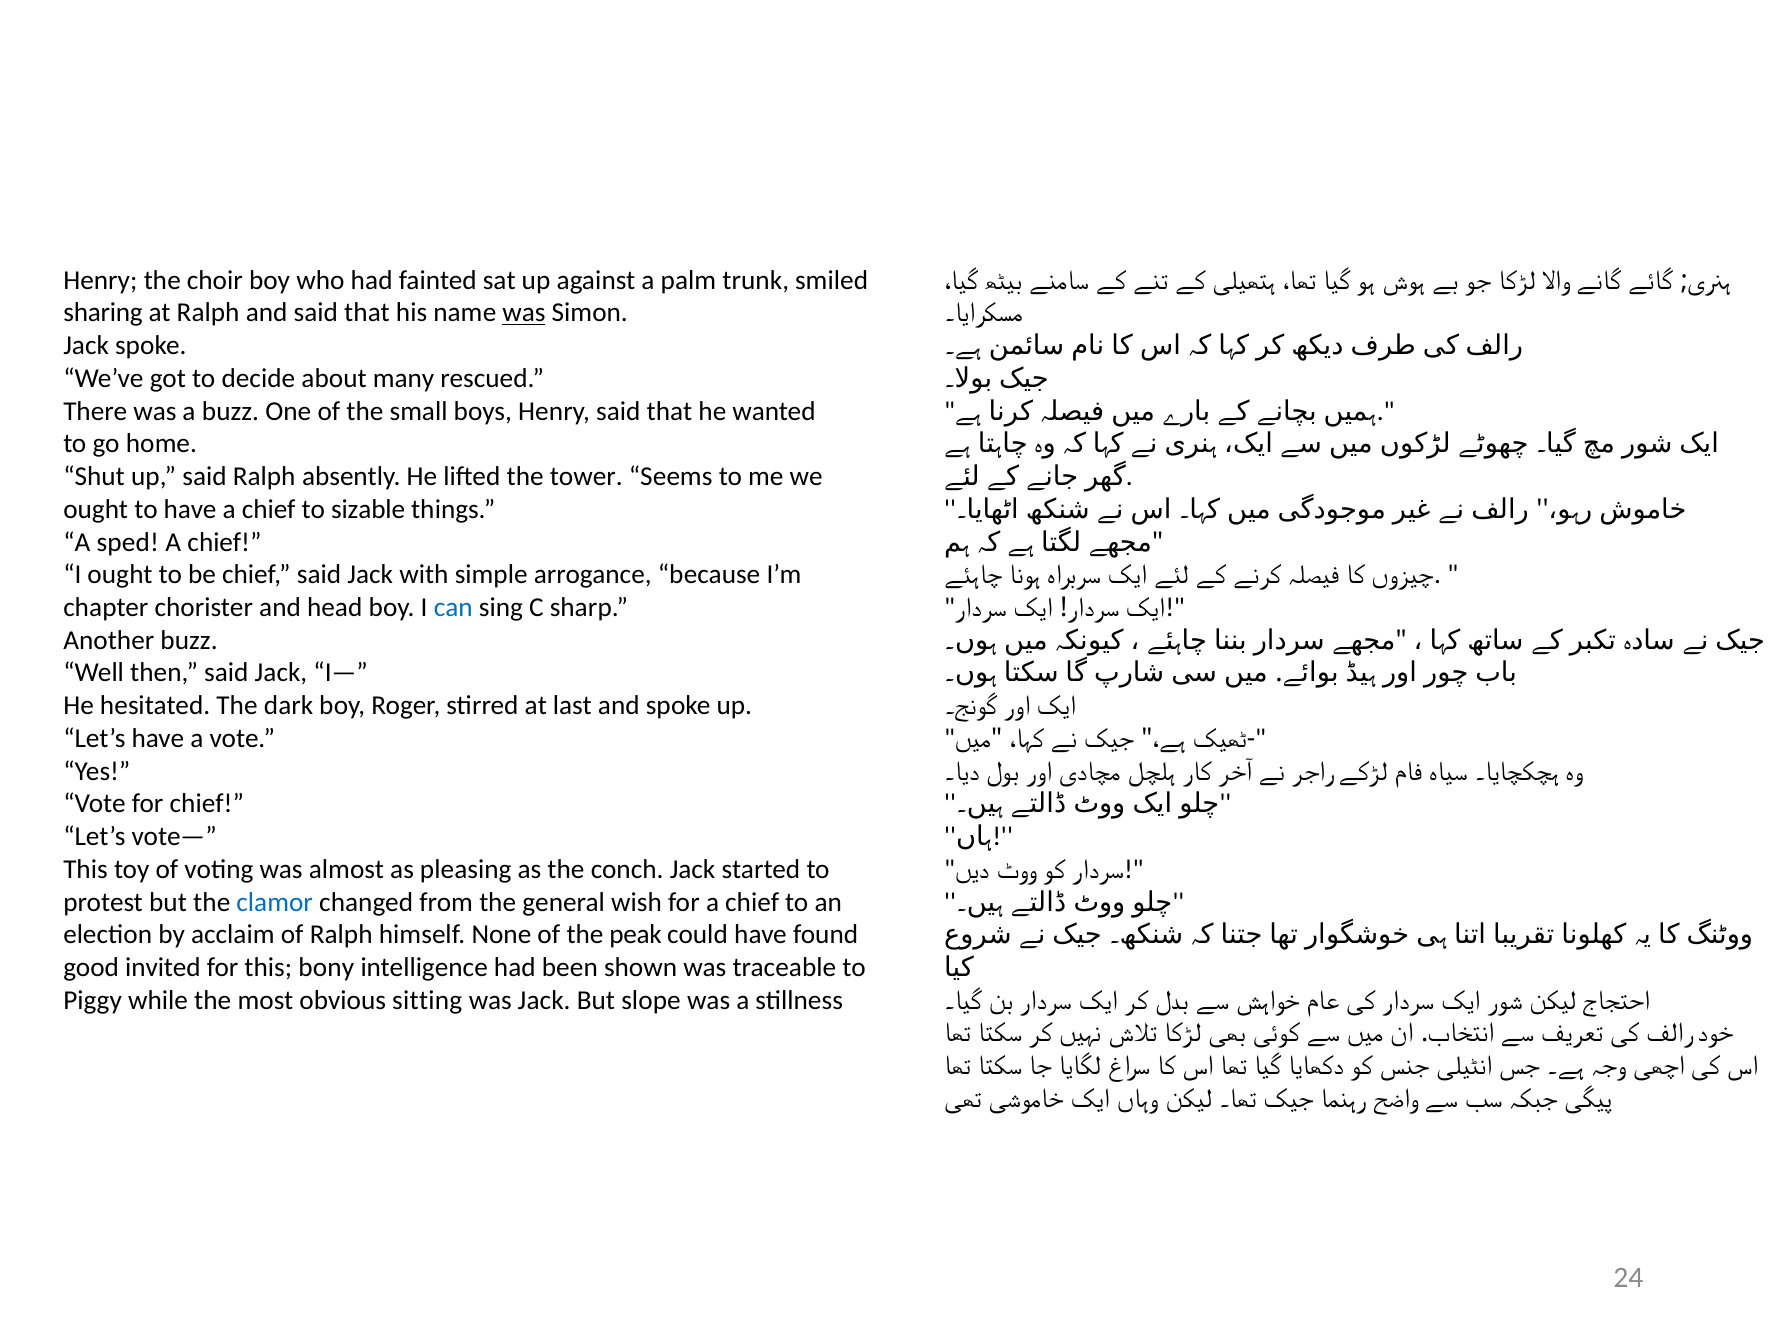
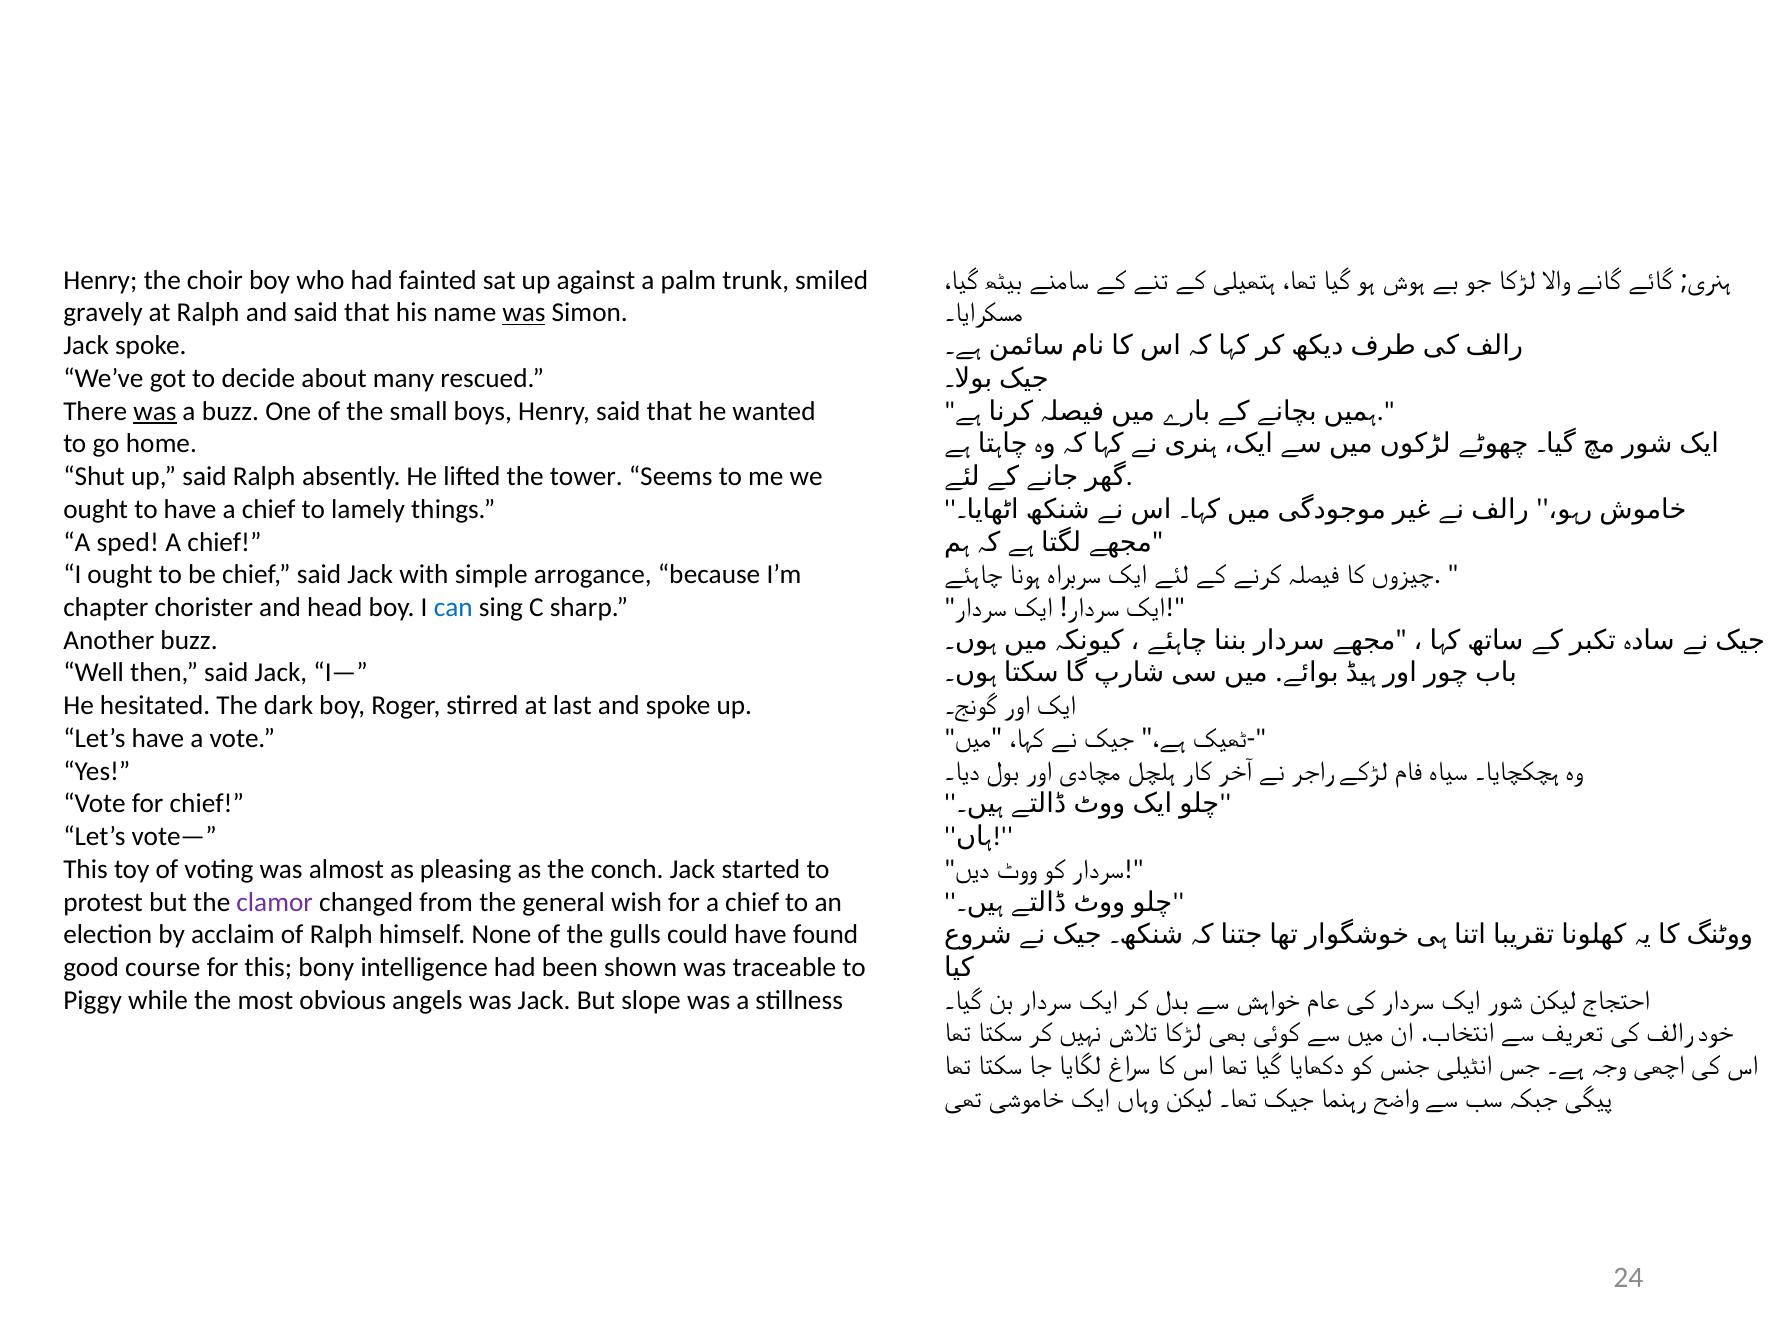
sharing: sharing -> gravely (103, 313)
was underline: none -> present (155, 411)
sizable: sizable -> lamely (368, 509)
clamor colour: blue -> purple (275, 902)
peak: peak -> gulls (635, 935)
invited: invited -> course (163, 968)
sitting: sitting -> angels (427, 1000)
